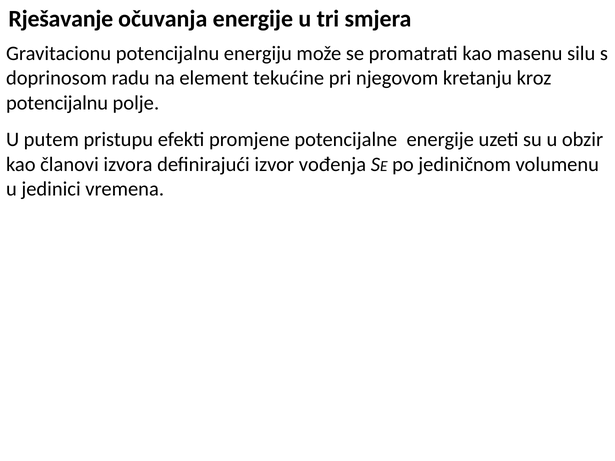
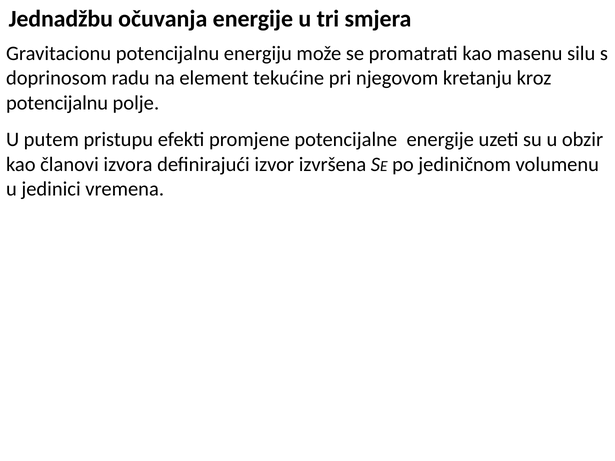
Rješavanje: Rješavanje -> Jednadžbu (61, 19)
vođenja: vođenja -> izvršena (333, 164)
